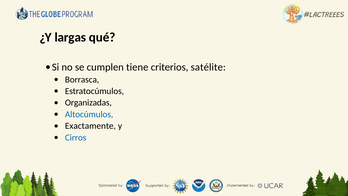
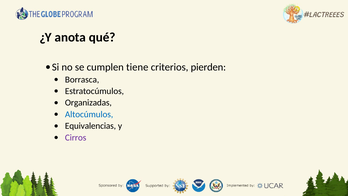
largas: largas -> anota (70, 37)
satélite: satélite -> pierden (208, 67)
Exactamente: Exactamente -> Equivalencias (90, 126)
Cirros colour: blue -> purple (76, 137)
